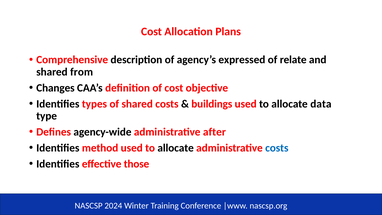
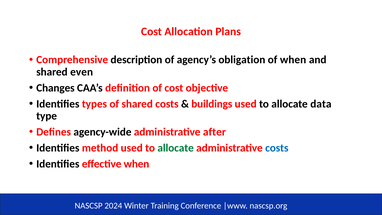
expressed: expressed -> obligation (242, 60)
of relate: relate -> when (293, 60)
from: from -> even (82, 72)
allocate colour: black -> green (176, 148)
effective those: those -> when (136, 164)
